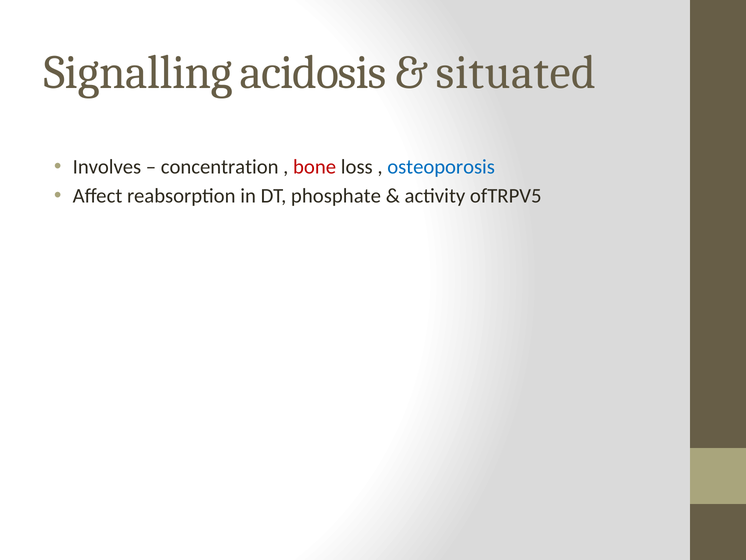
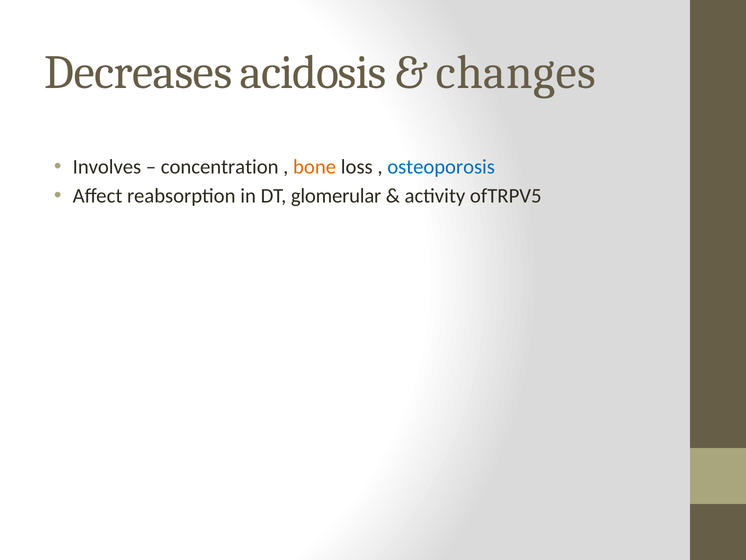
Signalling: Signalling -> Decreases (138, 72)
situated: situated -> changes (516, 72)
bone colour: red -> orange (315, 167)
phosphate: phosphate -> glomerular (336, 196)
